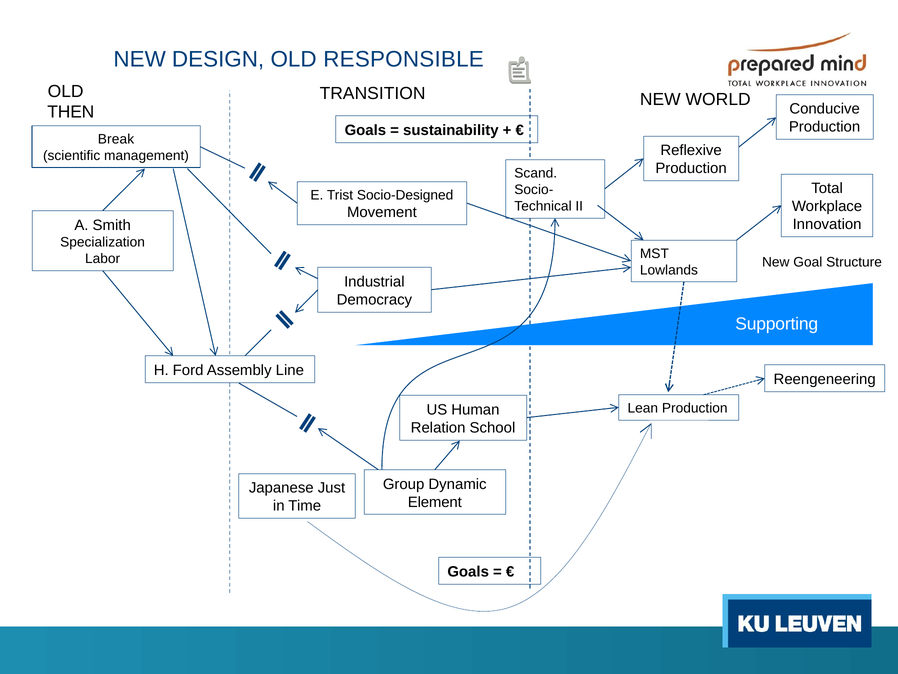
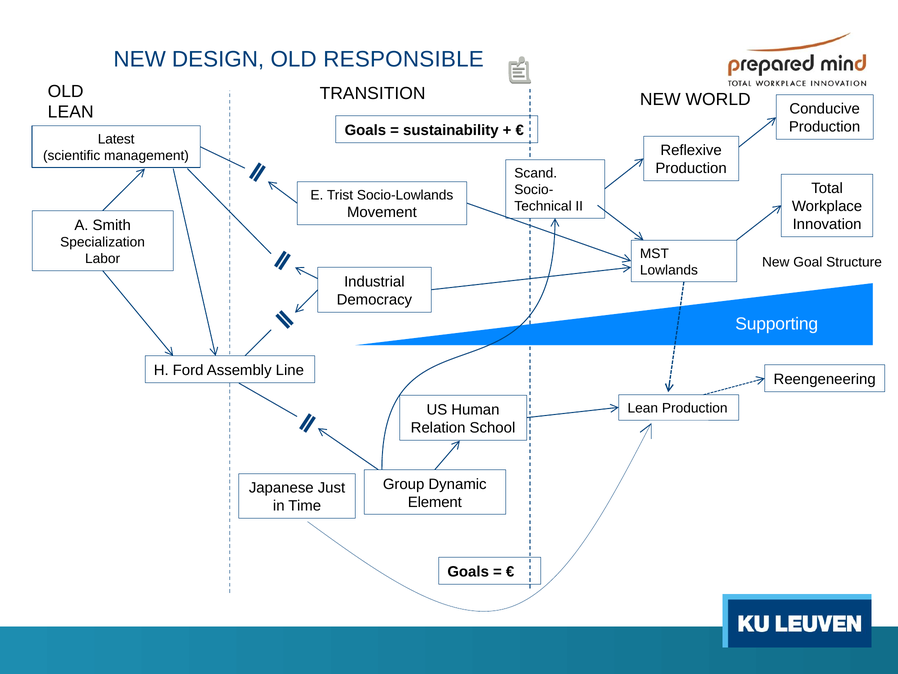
THEN: THEN -> LEAN (71, 112)
Break: Break -> Latest (116, 139)
Socio-Designed: Socio-Designed -> Socio-Lowlands (405, 195)
